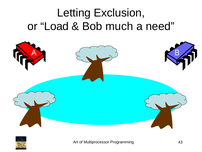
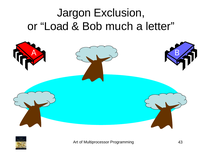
Letting: Letting -> Jargon (74, 13)
need: need -> letter (160, 26)
